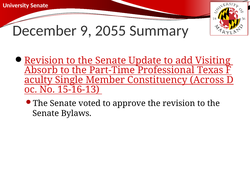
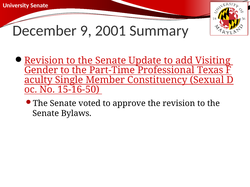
2055: 2055 -> 2001 (111, 31)
Absorb: Absorb -> Gender (41, 70)
Across: Across -> Sexual (207, 80)
15-16-13: 15-16-13 -> 15-16-50 (78, 90)
